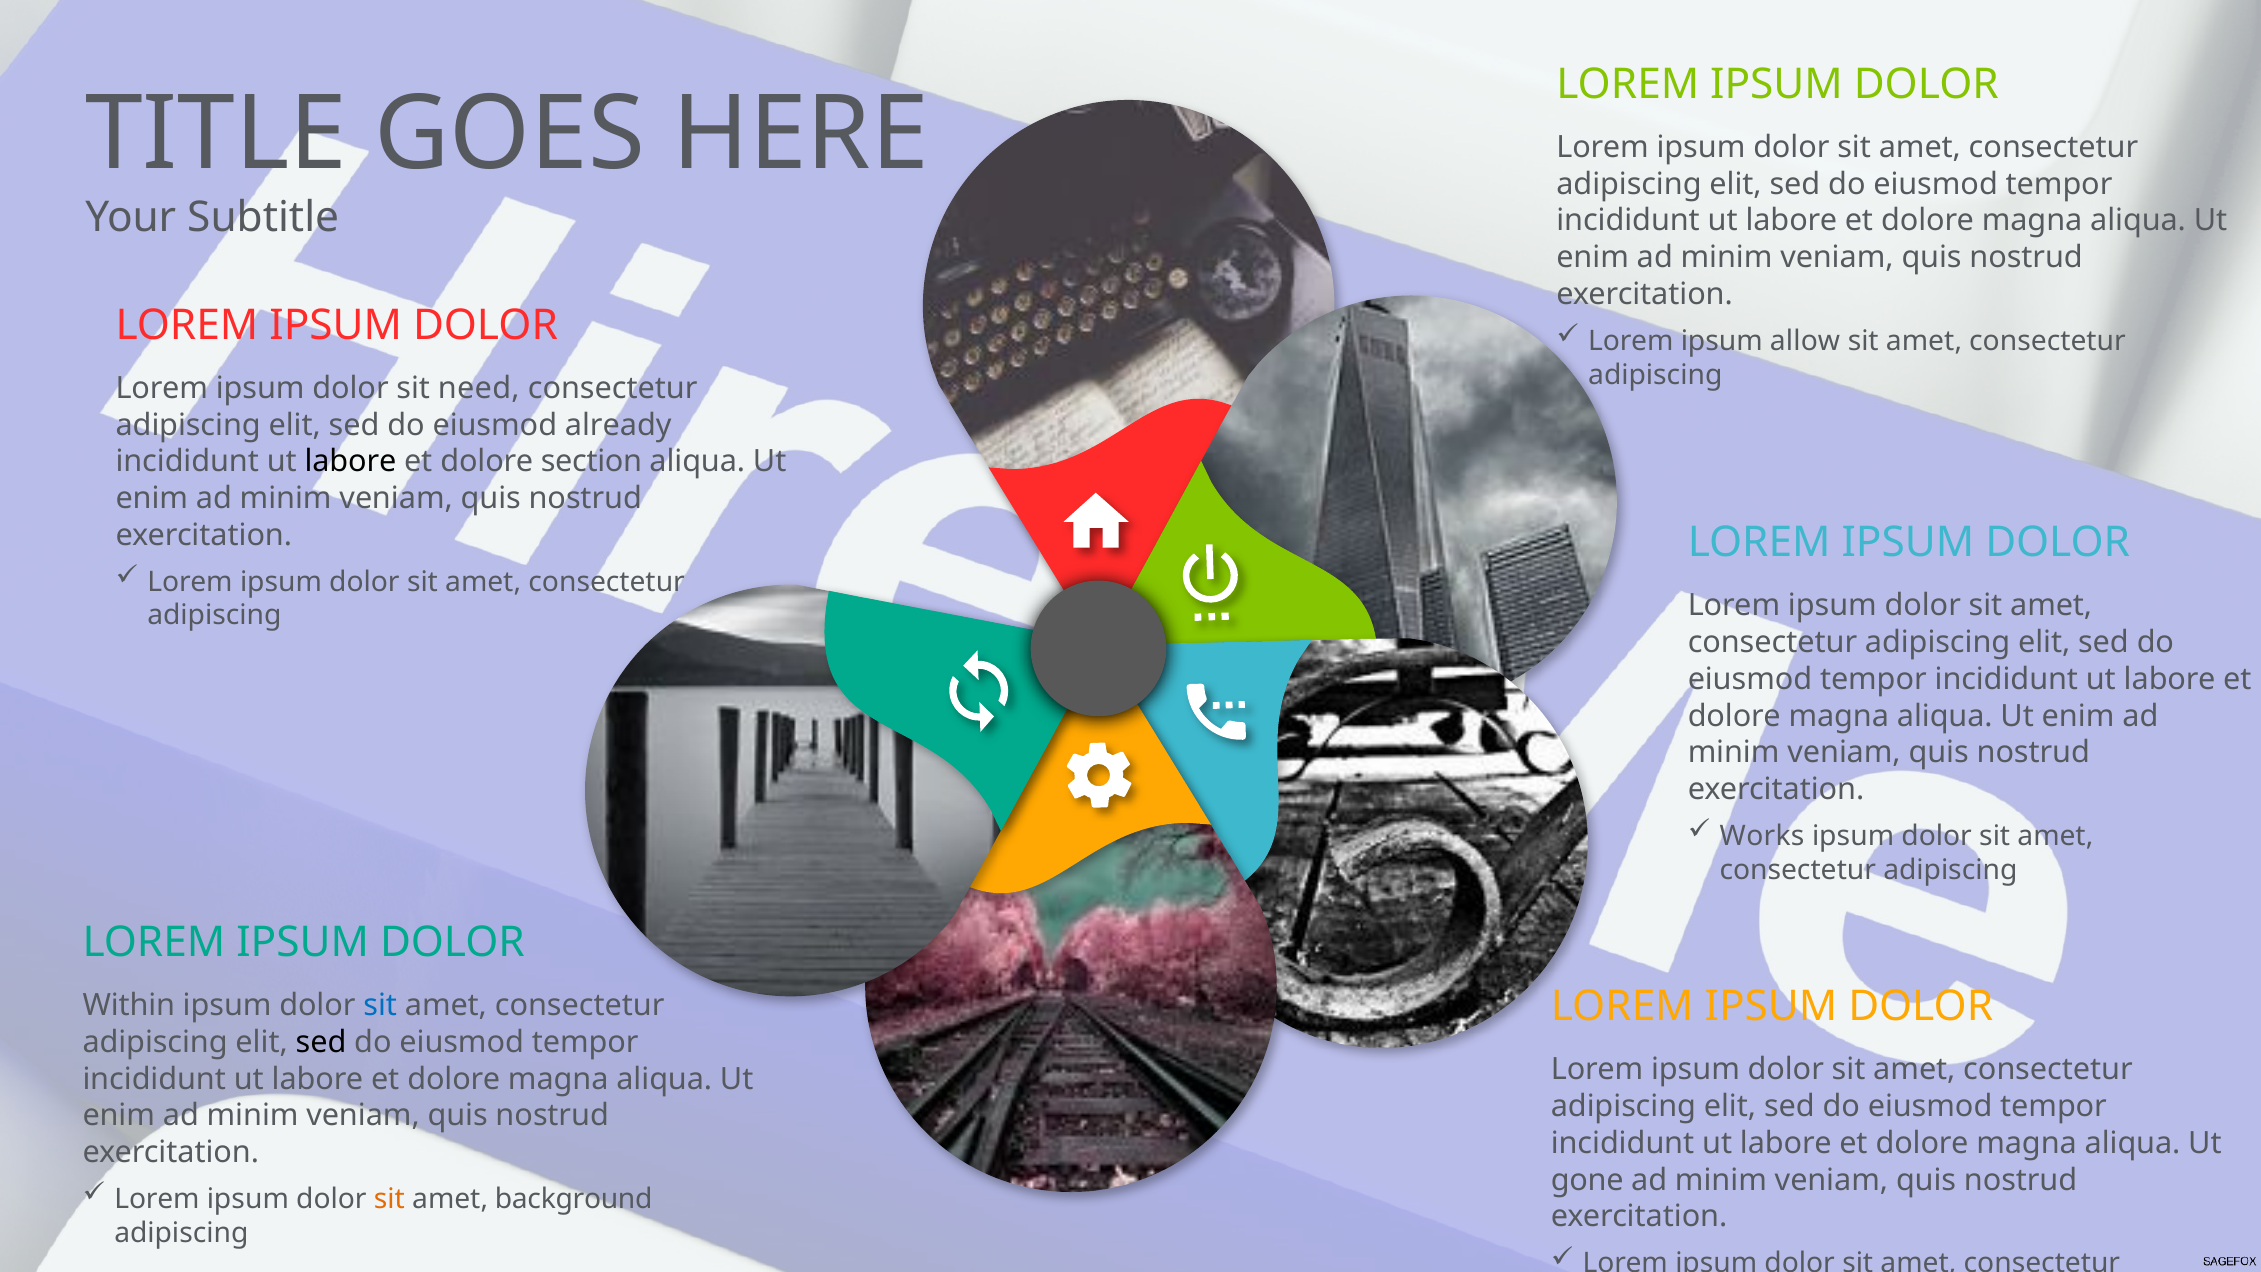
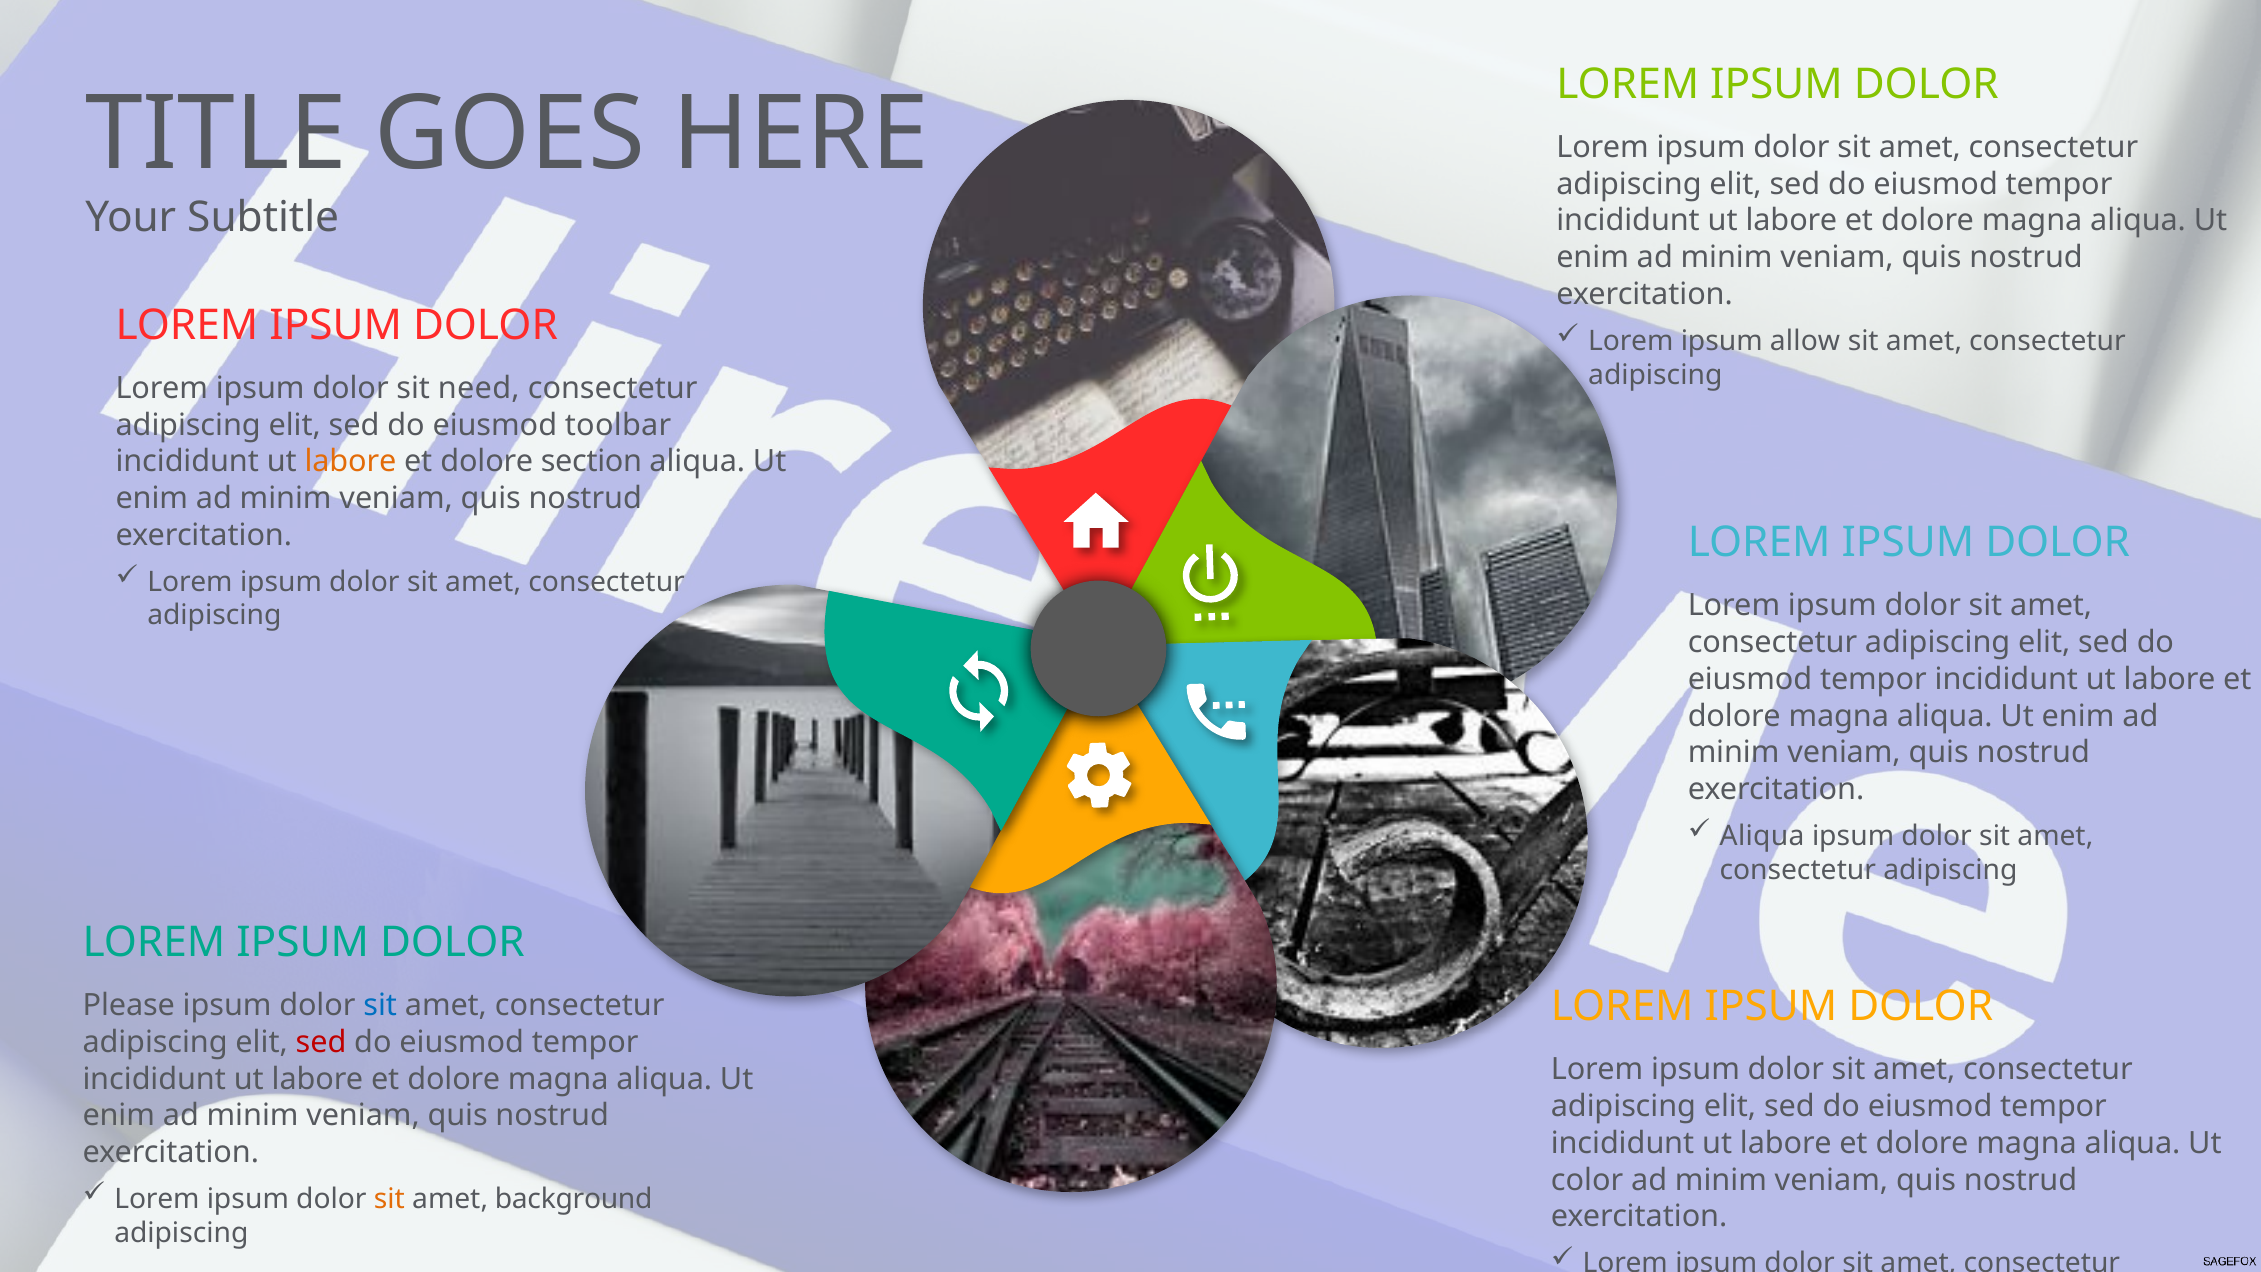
already: already -> toolbar (618, 425)
labore colour: black -> orange (351, 462)
Works: Works -> Aliqua (1762, 836)
Within: Within -> Please (129, 1005)
sed colour: black -> red (321, 1042)
gone: gone -> color (1587, 1180)
